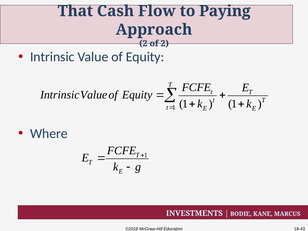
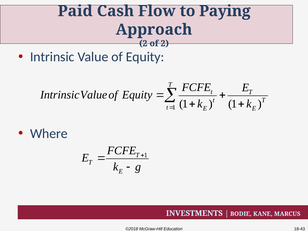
That: That -> Paid (75, 11)
